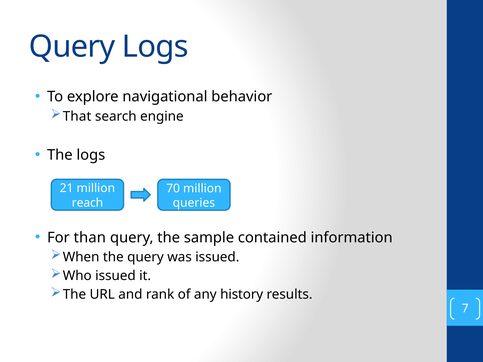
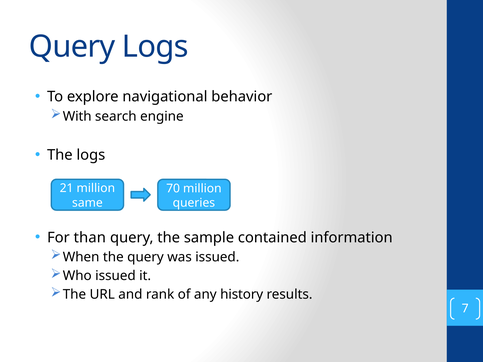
That: That -> With (77, 116)
reach: reach -> same (87, 203)
